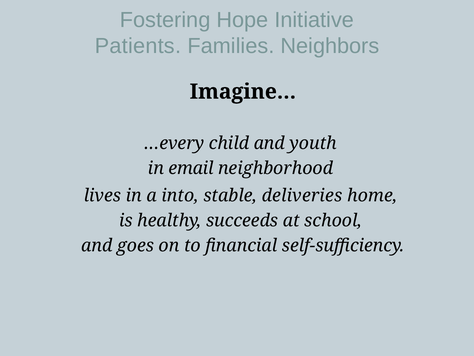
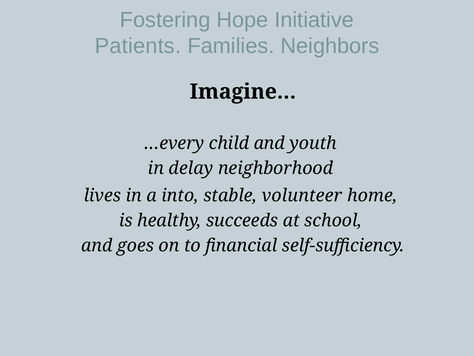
email: email -> delay (191, 168)
deliveries: deliveries -> volunteer (302, 195)
